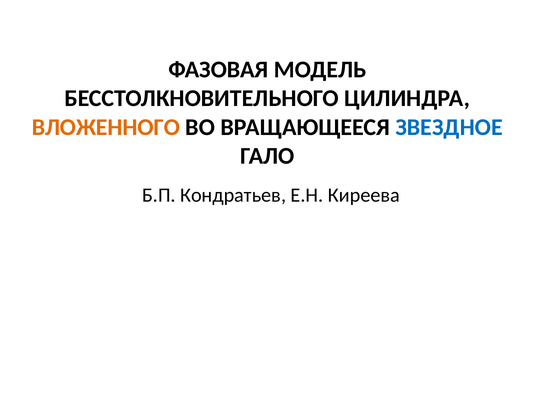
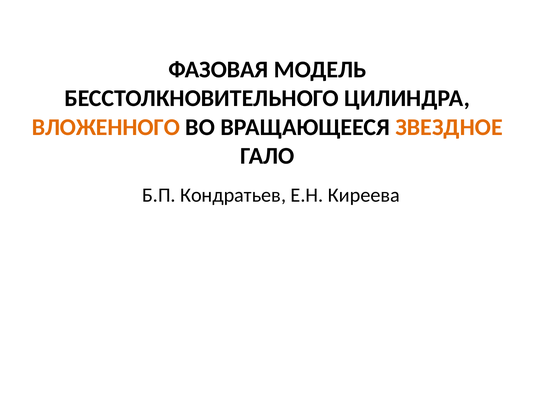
ЗВЕЗДНОЕ colour: blue -> orange (449, 127)
